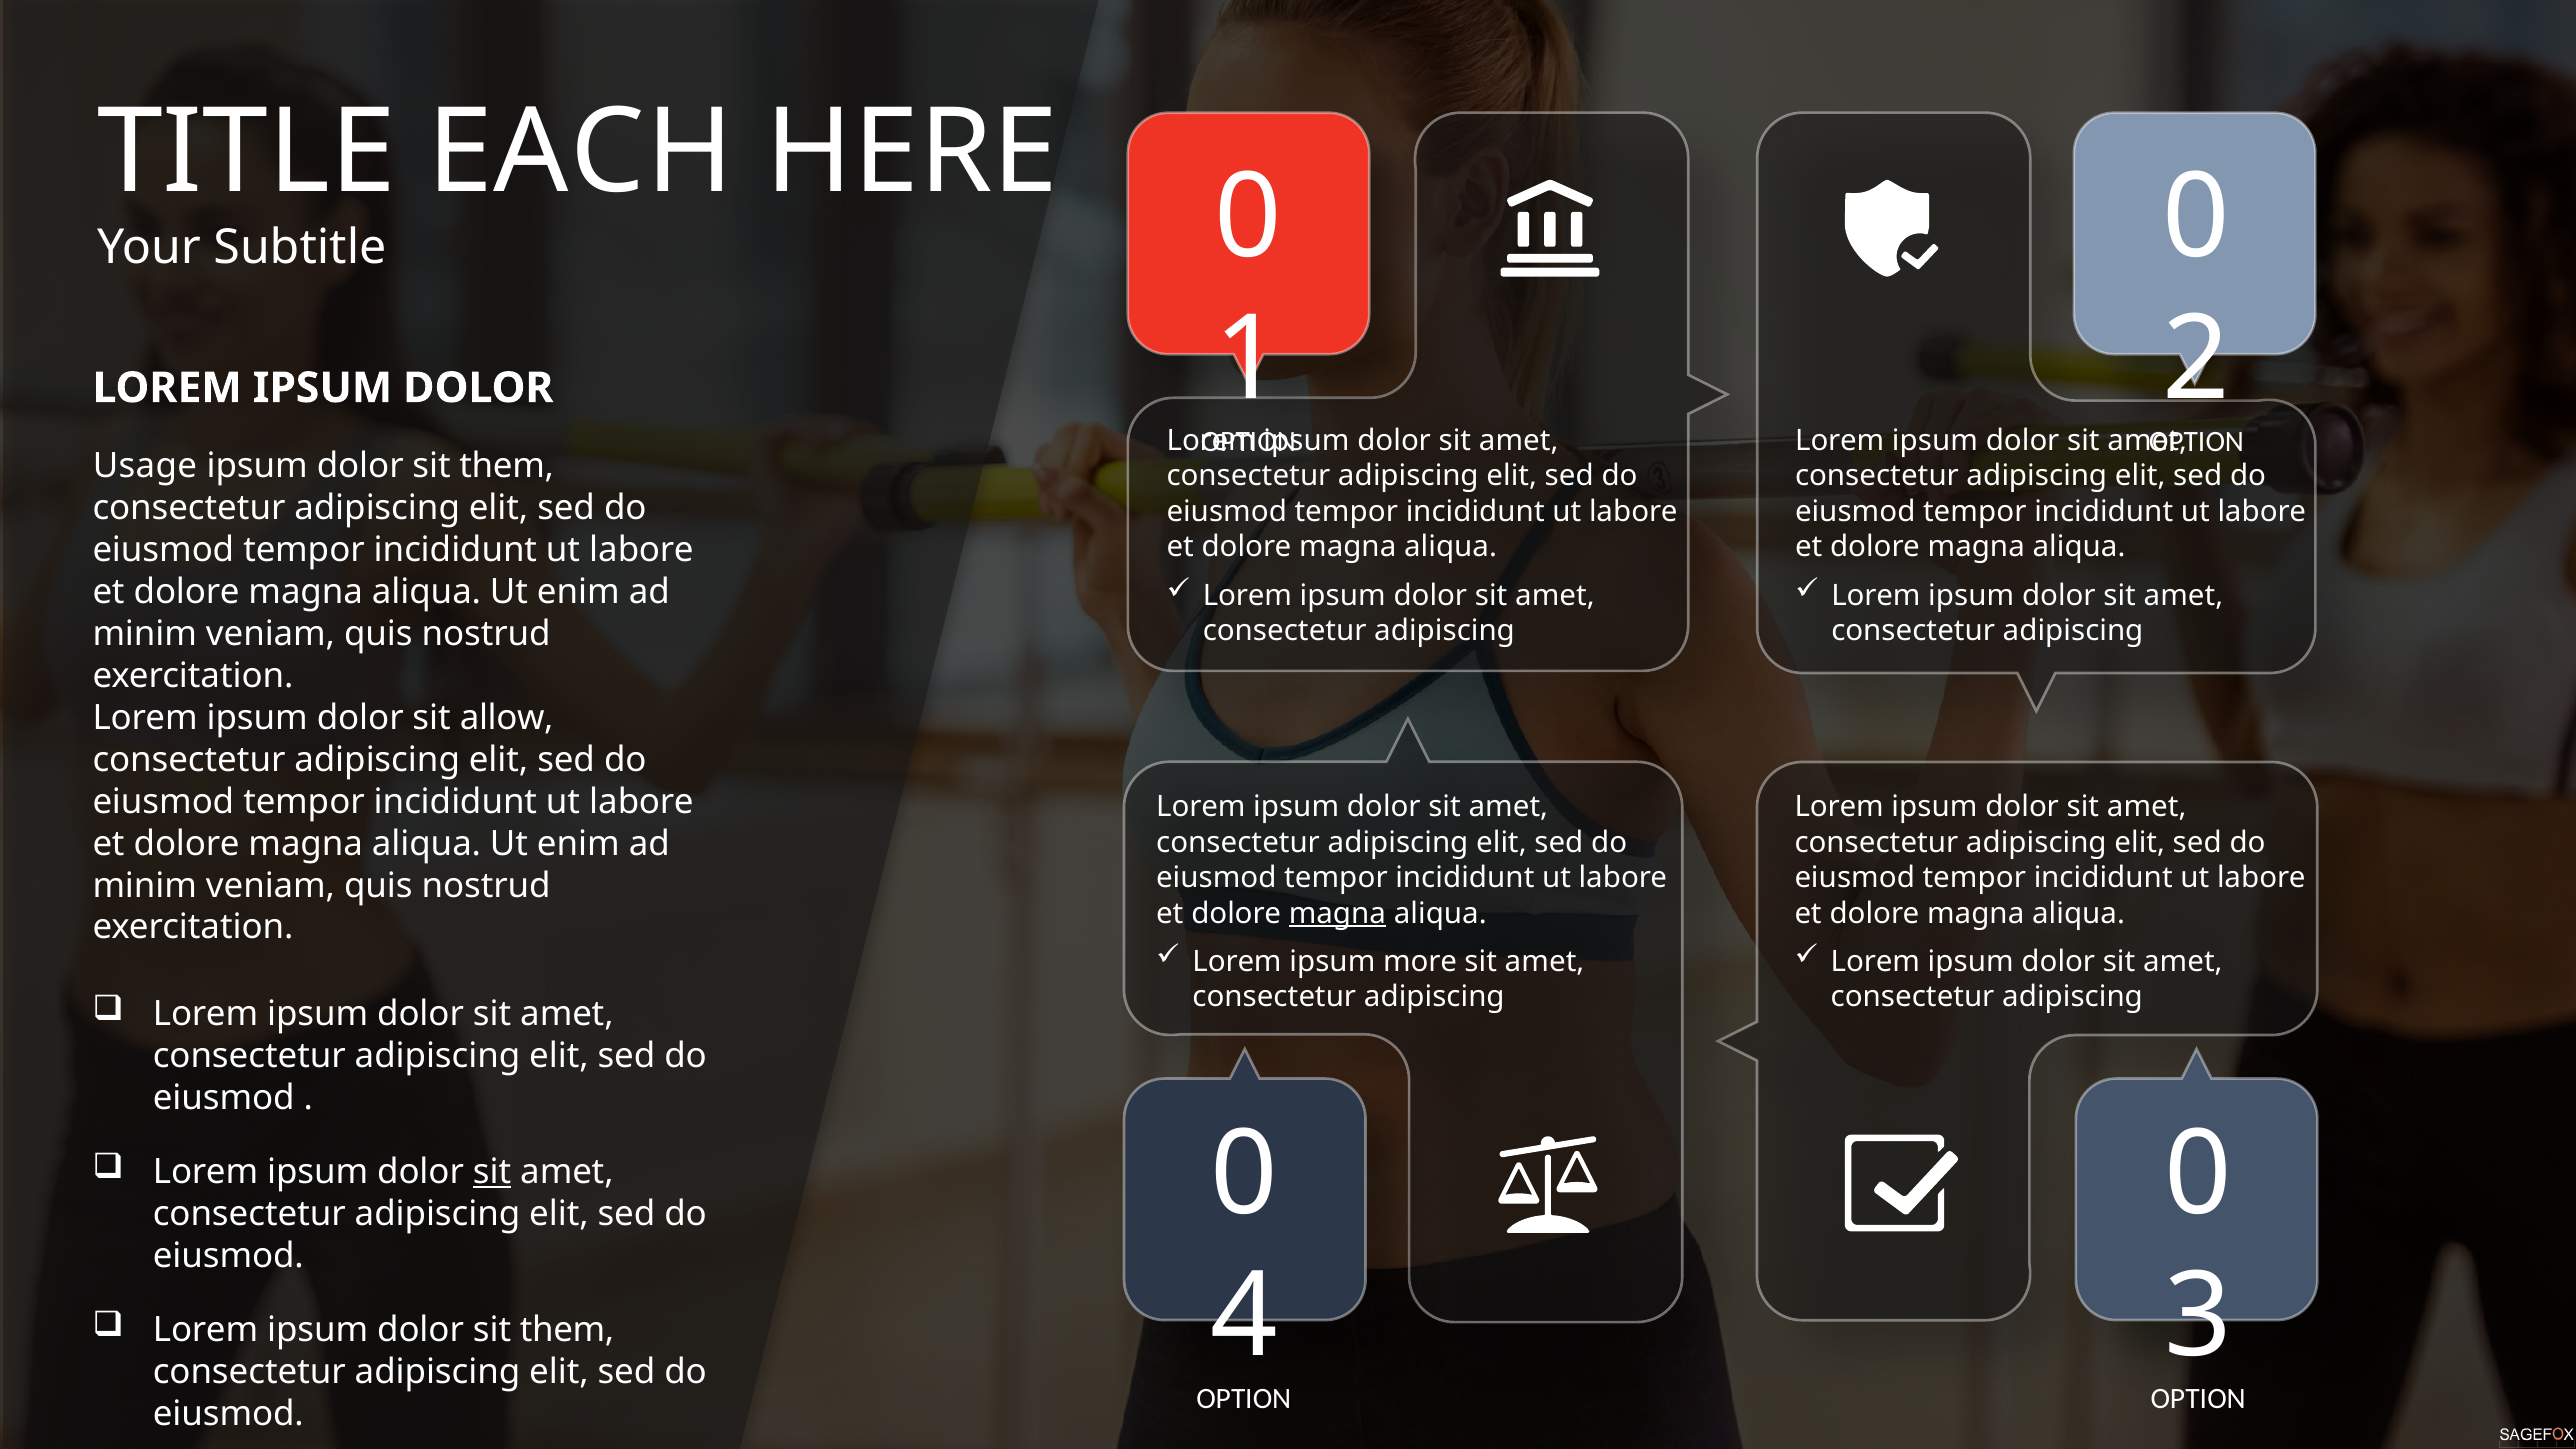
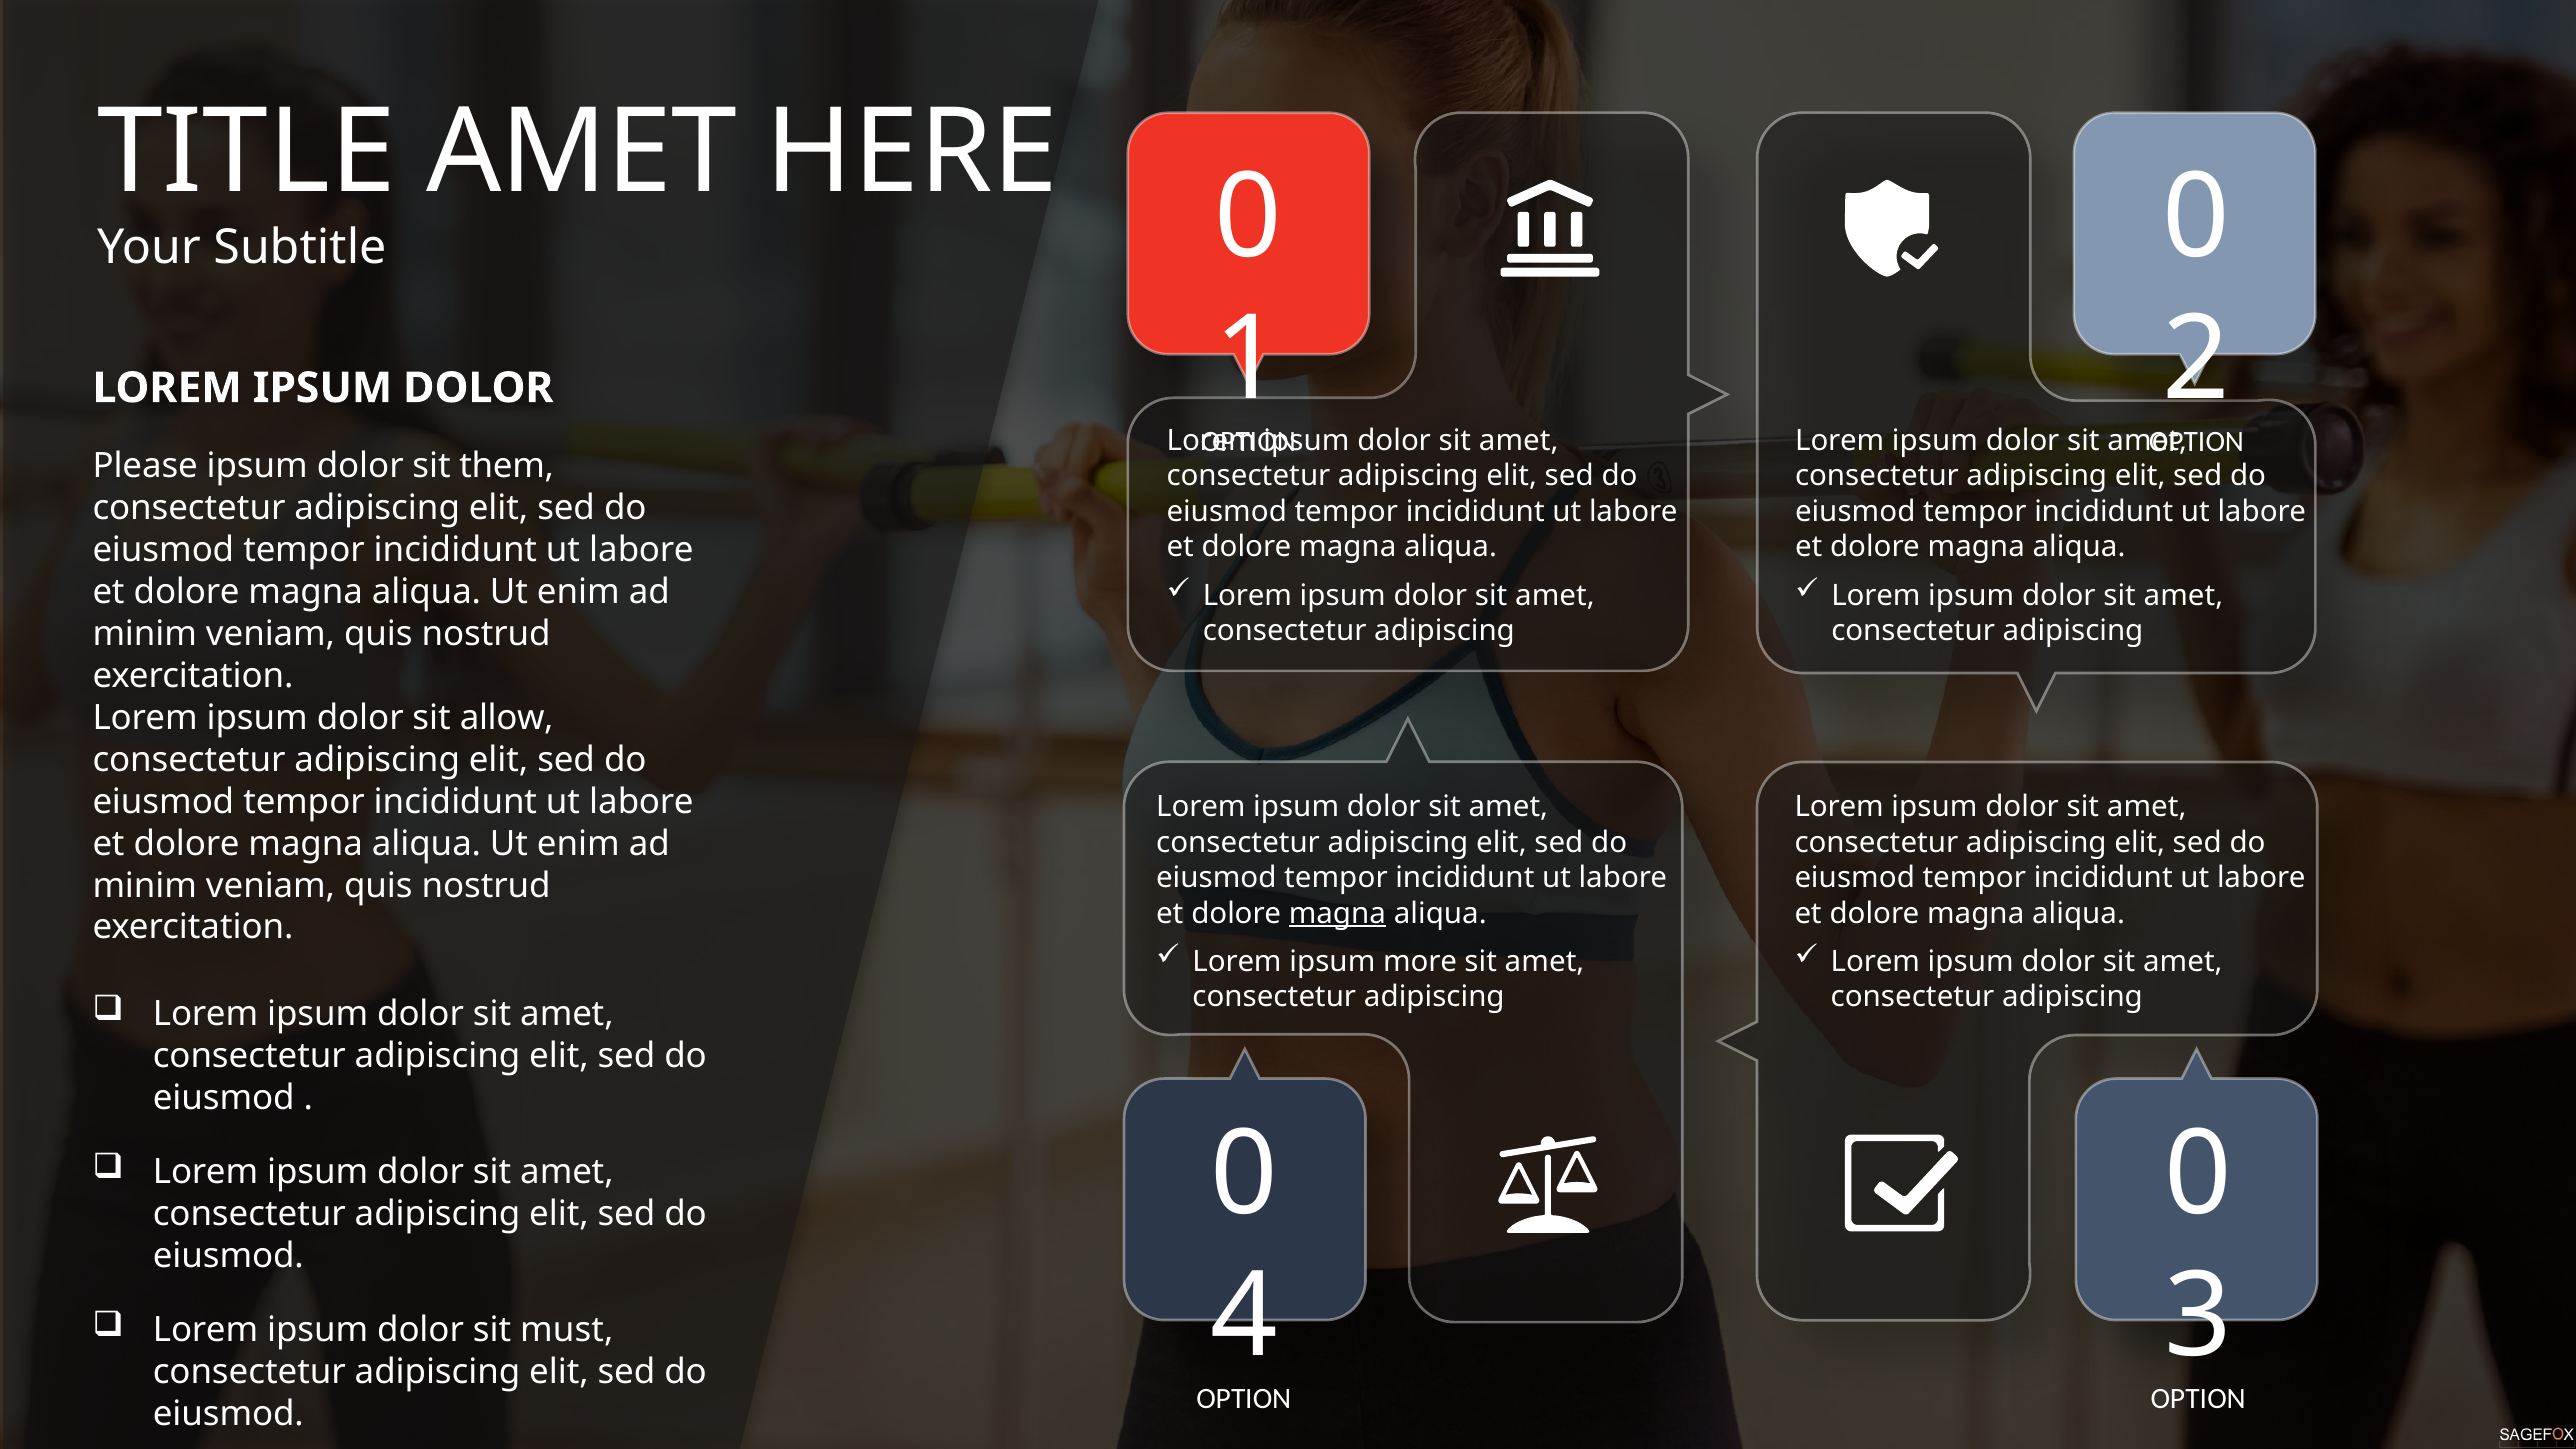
TITLE EACH: EACH -> AMET (582, 153)
Usage: Usage -> Please (145, 466)
sit underline: present -> none (492, 1172)
them: them -> must (567, 1330)
